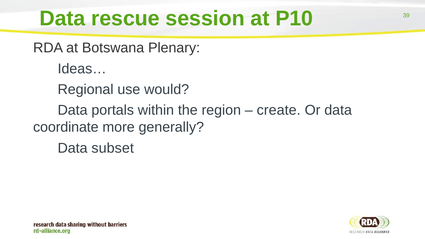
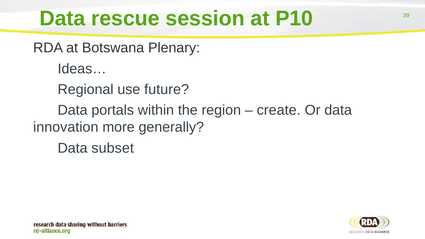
would: would -> future (167, 90)
coordinate: coordinate -> innovation (66, 127)
